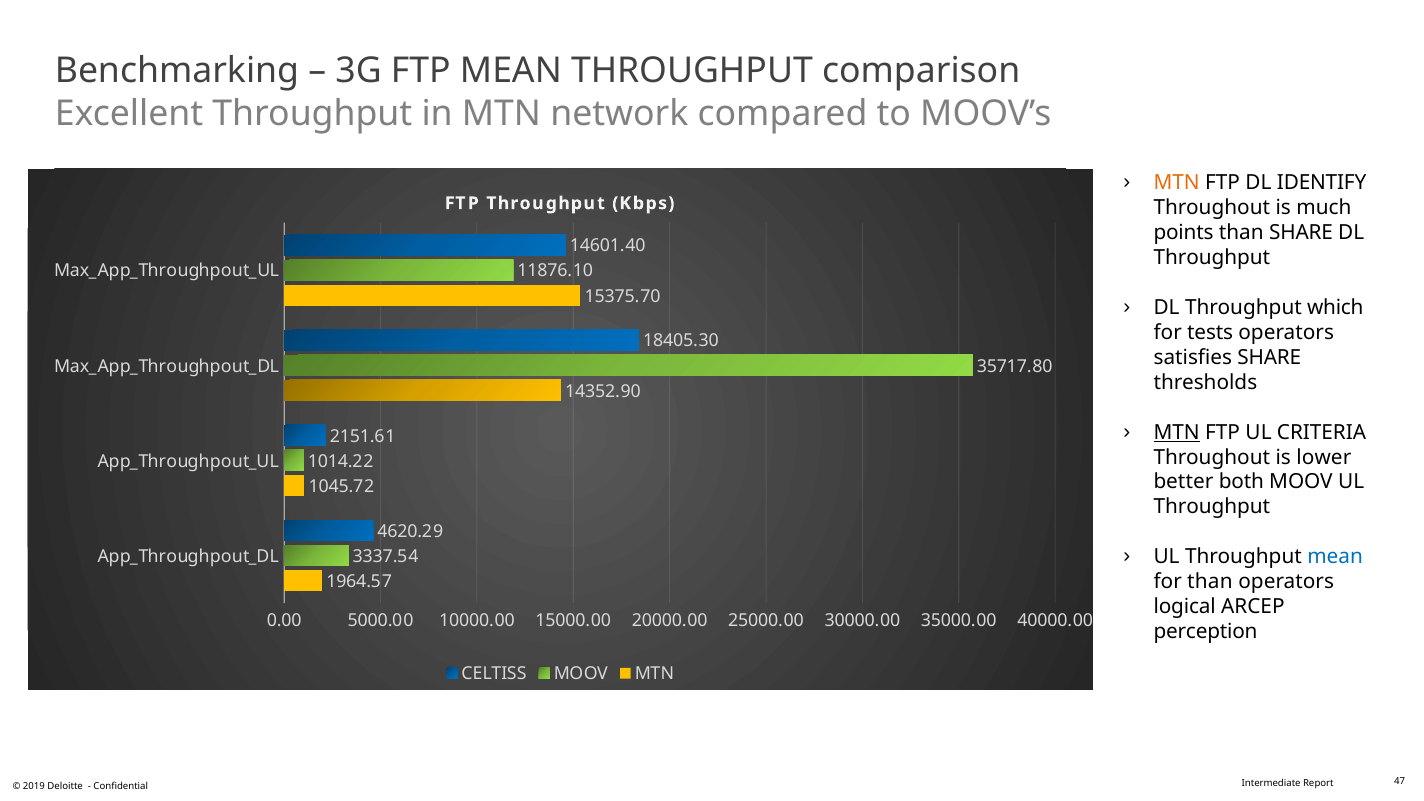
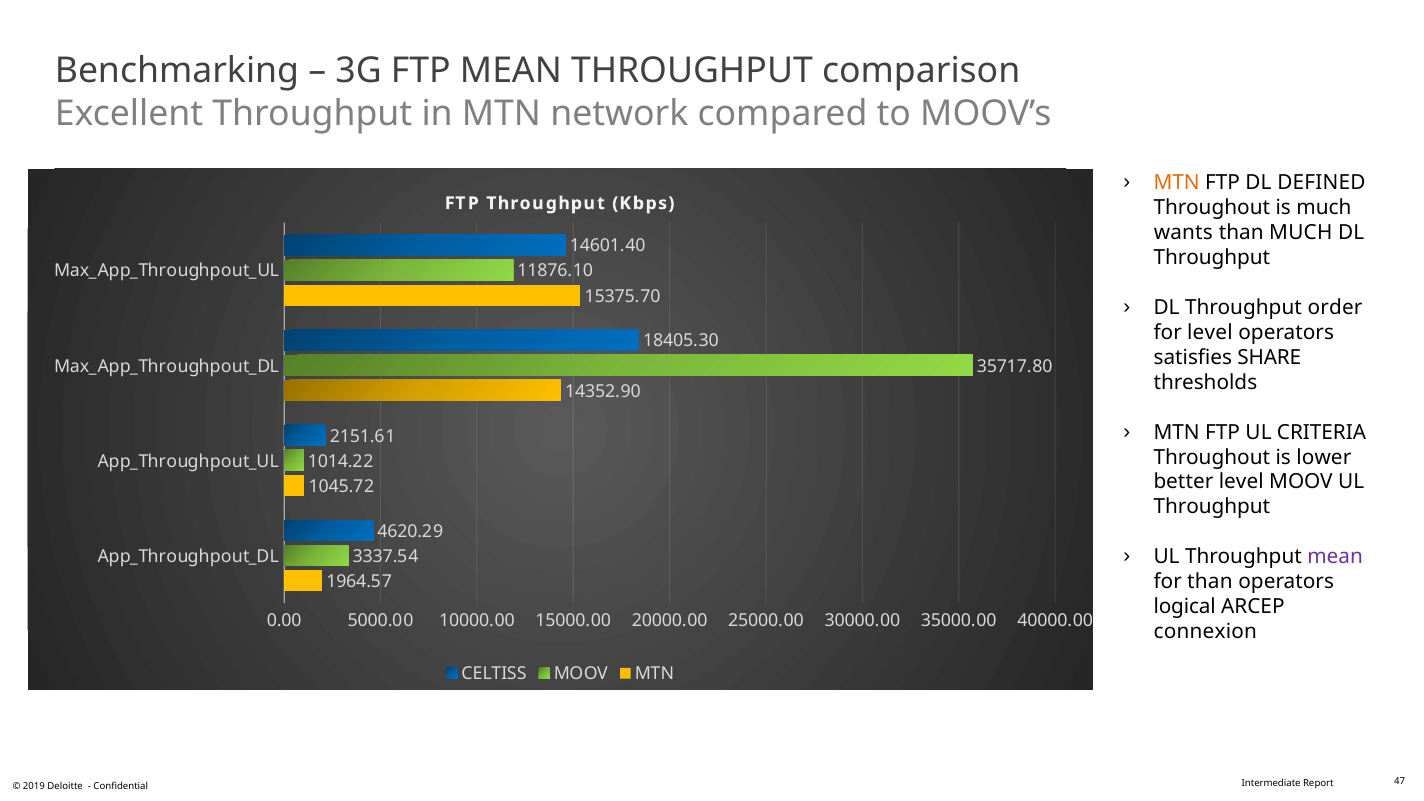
IDENTIFY: IDENTIFY -> DEFINED (1321, 183)
points: points -> wants (1183, 233)
than SHARE: SHARE -> MUCH (1301, 233)
which: which -> order (1335, 308)
for tests: tests -> level (1210, 333)
MTN underline: present -> none (1177, 432)
better both: both -> level (1241, 482)
mean colour: blue -> purple (1335, 557)
perception: perception -> connexion (1205, 632)
